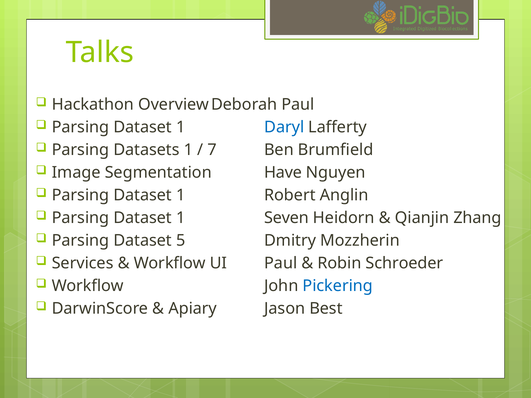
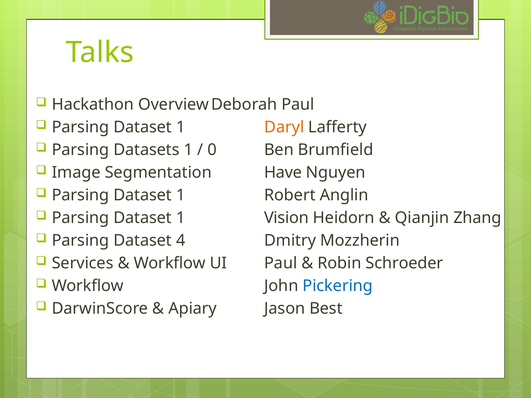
Daryl colour: blue -> orange (284, 127)
7: 7 -> 0 (212, 150)
Seven: Seven -> Vision (287, 218)
5: 5 -> 4 (181, 241)
